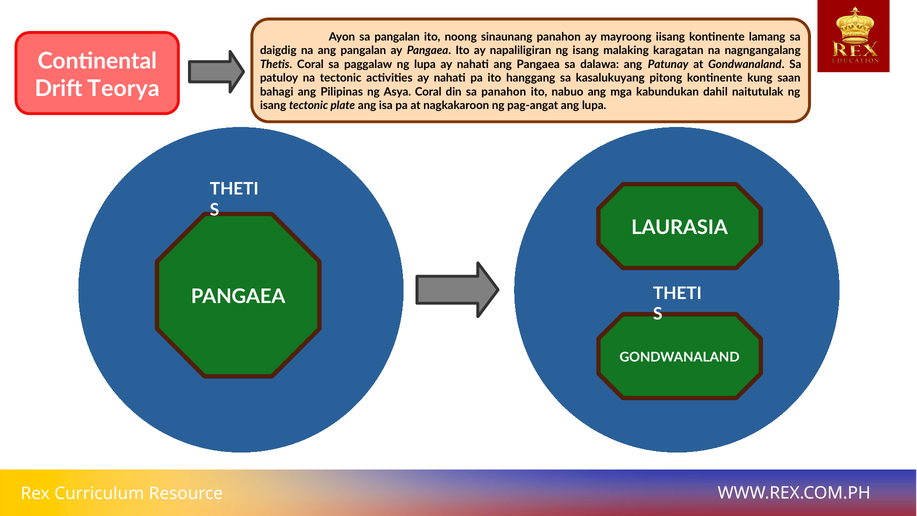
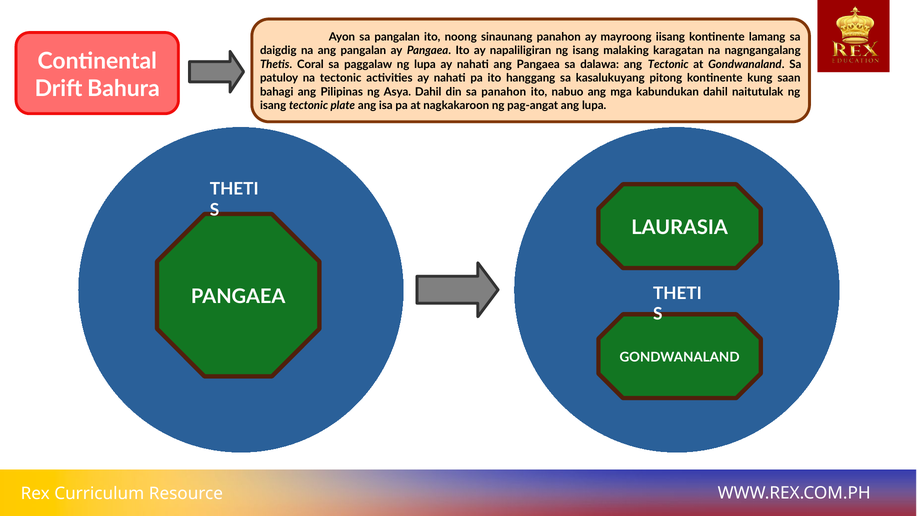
ang Patunay: Patunay -> Tectonic (668, 64)
Teorya: Teorya -> Bahura (124, 88)
Asya Coral: Coral -> Dahil (428, 92)
